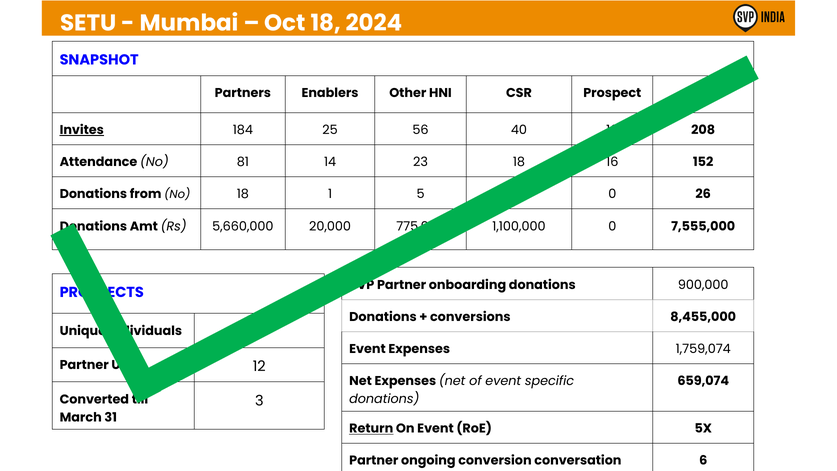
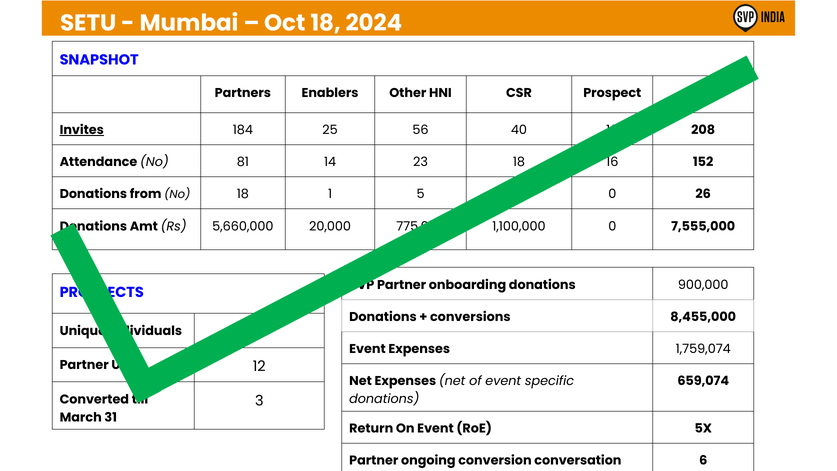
Return underline: present -> none (371, 428)
